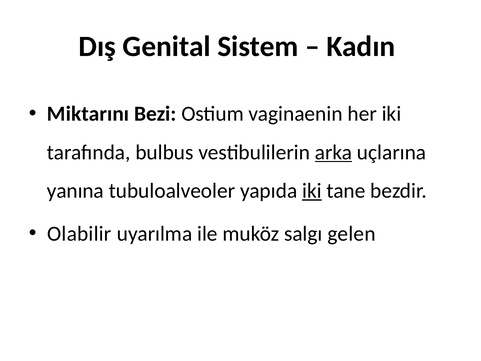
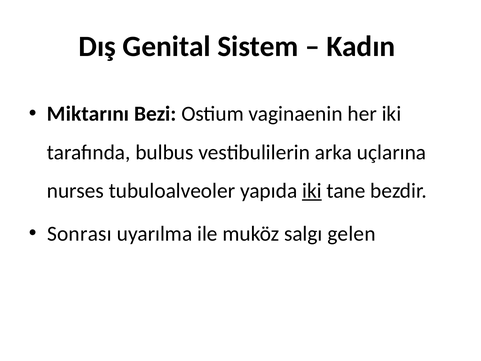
arka underline: present -> none (334, 152)
yanına: yanına -> nurses (75, 191)
Olabilir: Olabilir -> Sonrası (79, 233)
